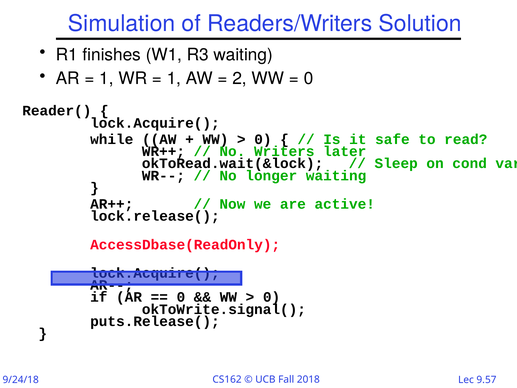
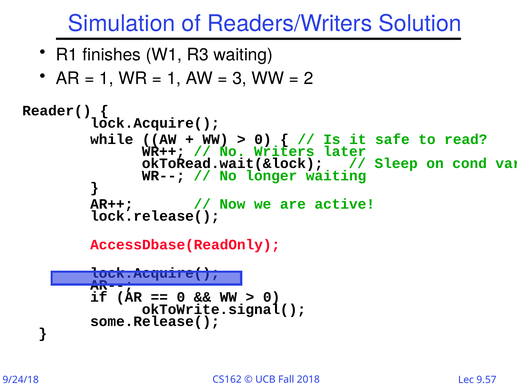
2: 2 -> 3 (240, 79)
0: 0 -> 2 (309, 79)
puts.Release(: puts.Release( -> some.Release( (155, 321)
